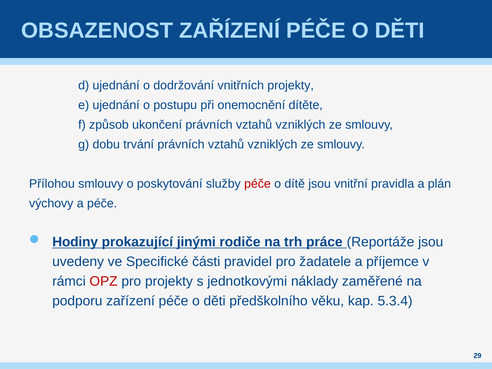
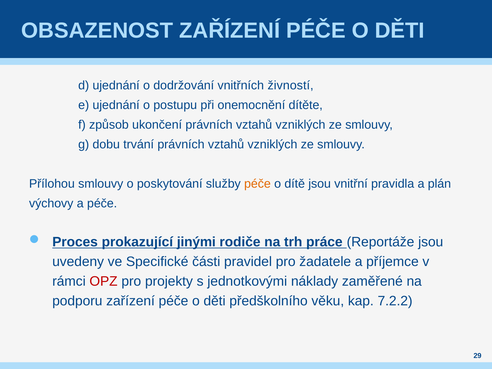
vnitřních projekty: projekty -> živností (291, 85)
péče colour: red -> orange (257, 184)
Hodiny: Hodiny -> Proces (75, 242)
5.3.4: 5.3.4 -> 7.2.2 (395, 301)
